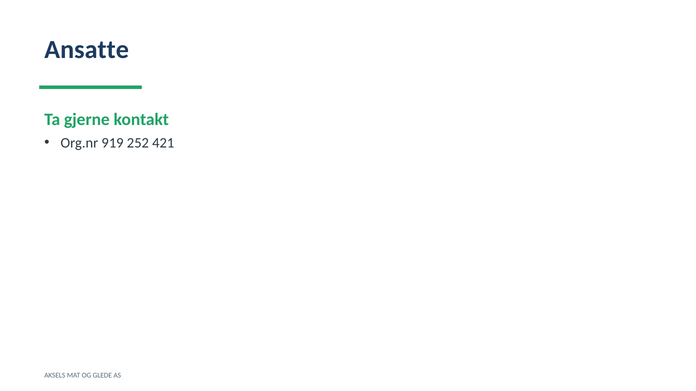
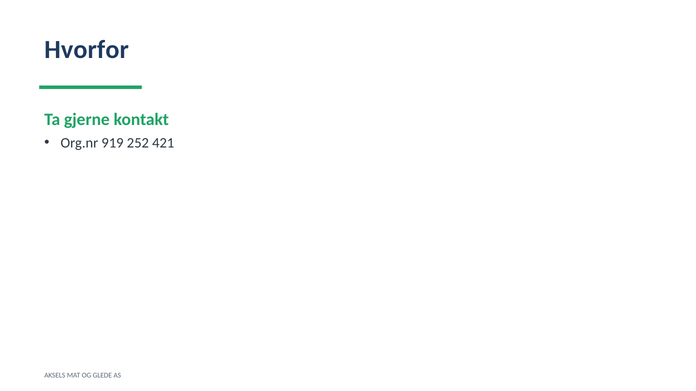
Ansatte: Ansatte -> Hvorfor (87, 50)
